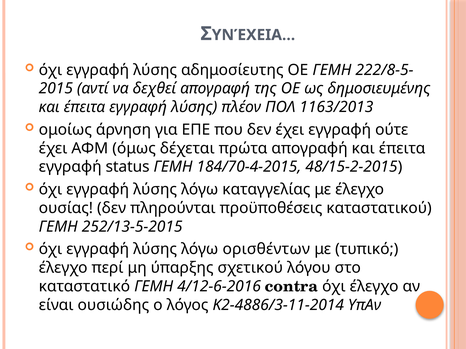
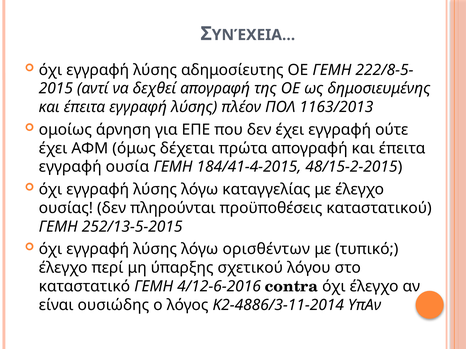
status: status -> ουσία (127, 167)
184/70-4-2015: 184/70-4-2015 -> 184/41-4-2015 (249, 167)
